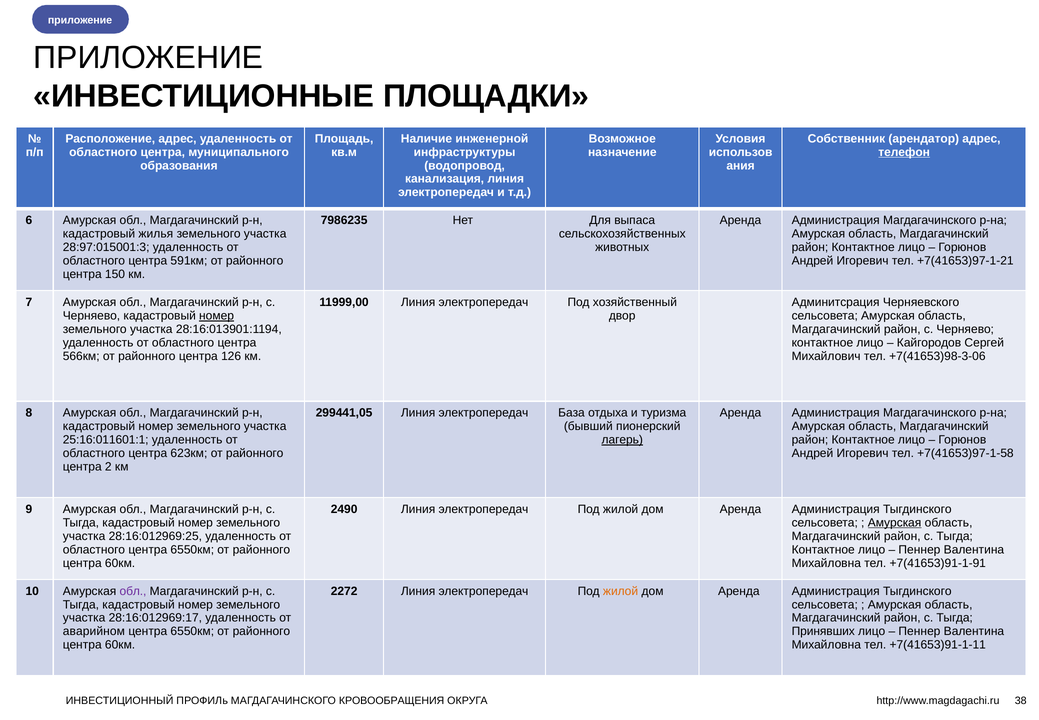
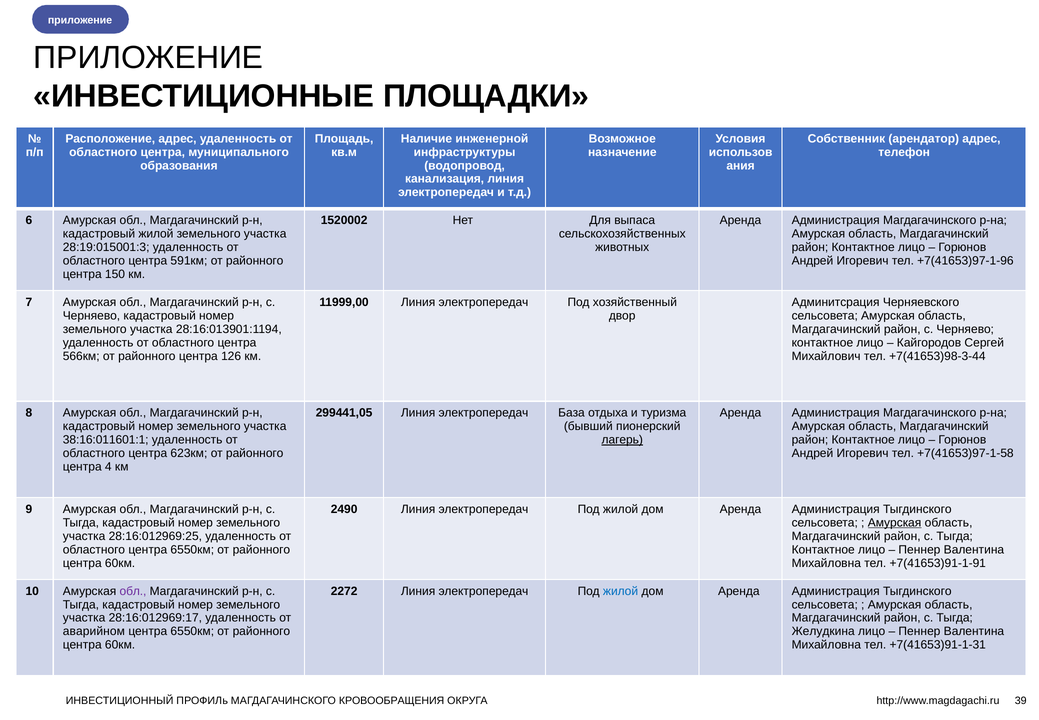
телефон underline: present -> none (904, 152)
7986235: 7986235 -> 1520002 (344, 220)
кадастровый жилья: жилья -> жилой (156, 234)
28:97:015001:3: 28:97:015001:3 -> 28:19:015001:3 (106, 247)
+7(41653)97-1-21: +7(41653)97-1-21 -> +7(41653)97-1-96 (965, 261)
номер underline: present -> none (217, 315)
+7(41653)98-3-06: +7(41653)98-3-06 -> +7(41653)98-3-44 (937, 356)
25:16:011601:1: 25:16:011601:1 -> 38:16:011601:1 (106, 439)
2: 2 -> 4 (108, 466)
жилой colour: orange -> blue (621, 591)
Принявших: Принявших -> Желудкина (823, 631)
+7(41653)91-1-11: +7(41653)91-1-11 -> +7(41653)91-1-31 (938, 644)
38: 38 -> 39 (1021, 700)
